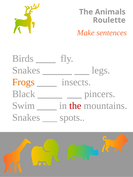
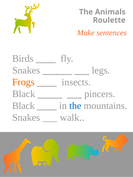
Swim: Swim -> Black (23, 106)
the colour: red -> blue (75, 106)
spots: spots -> walk (72, 118)
